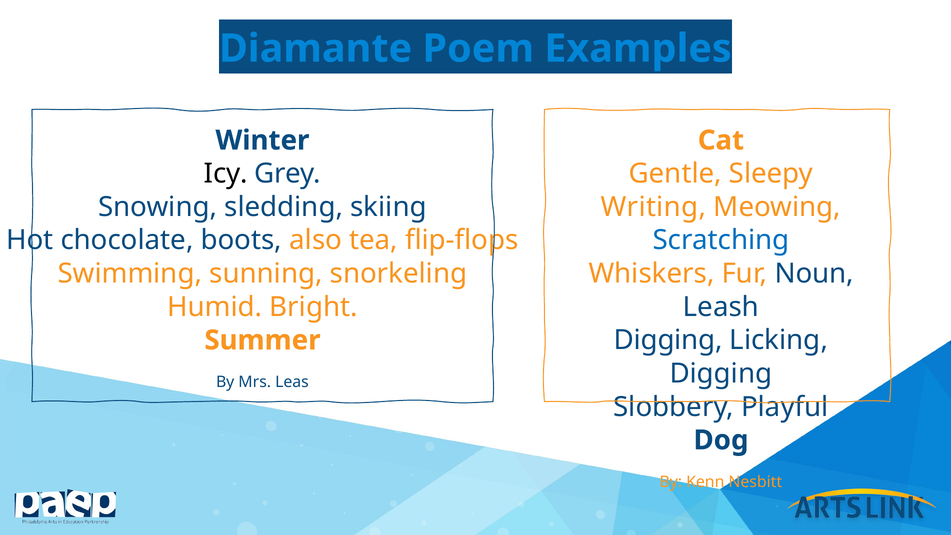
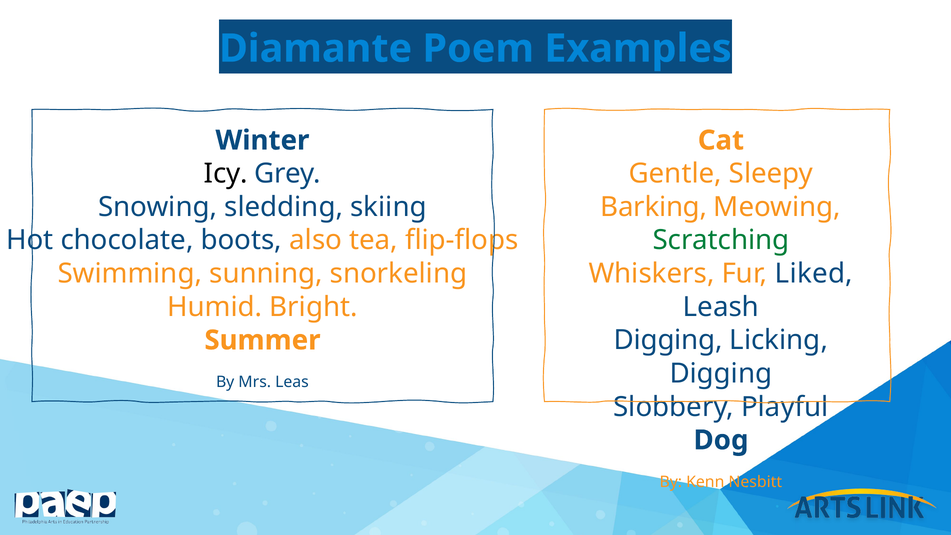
Writing: Writing -> Barking (654, 207)
Scratching colour: blue -> green (721, 240)
Noun: Noun -> Liked (814, 274)
